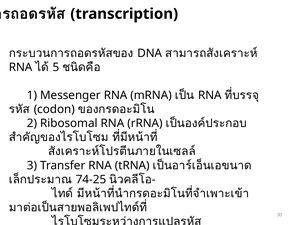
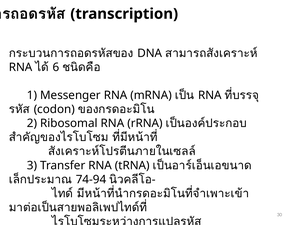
5: 5 -> 6 (56, 67)
74-25: 74-25 -> 74-94 (91, 179)
